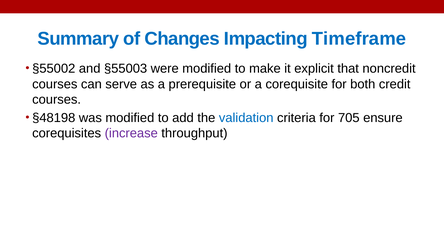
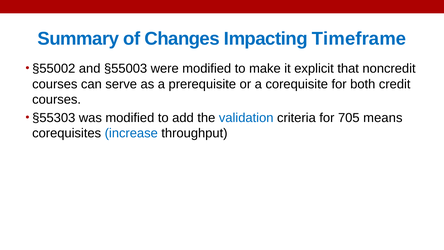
§48198: §48198 -> §55303 (54, 118)
ensure: ensure -> means (383, 118)
increase colour: purple -> blue (131, 133)
